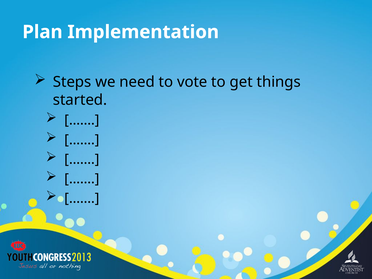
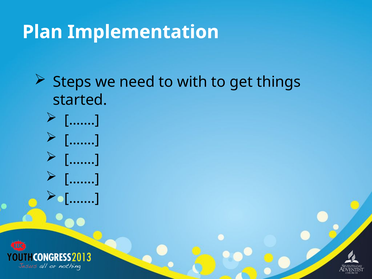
vote: vote -> with (192, 82)
